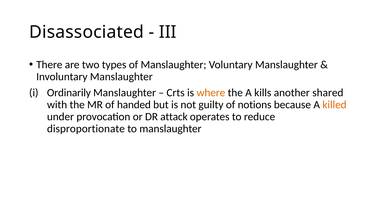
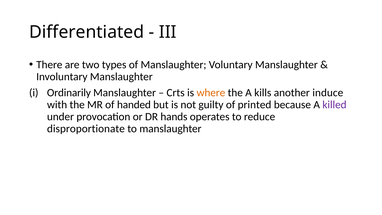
Disassociated: Disassociated -> Differentiated (87, 32)
shared: shared -> induce (328, 93)
notions: notions -> printed (255, 105)
killed colour: orange -> purple (334, 105)
attack: attack -> hands (174, 117)
